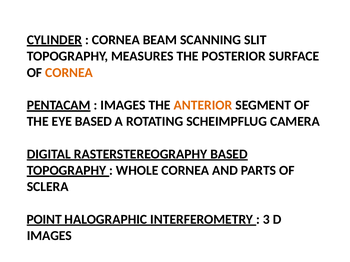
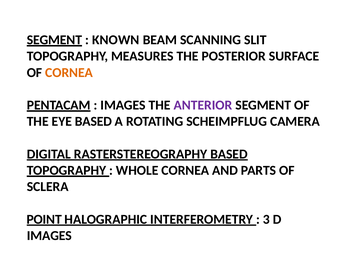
CYLINDER: CYLINDER -> SEGMENT (54, 40)
CORNEA: CORNEA -> KNOWN (116, 40)
ANTERIOR colour: orange -> purple (203, 105)
